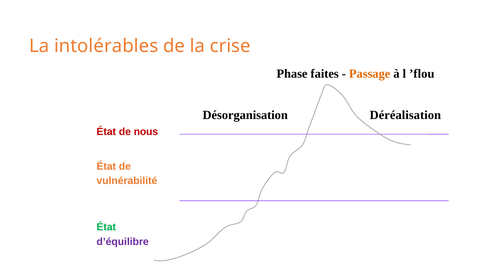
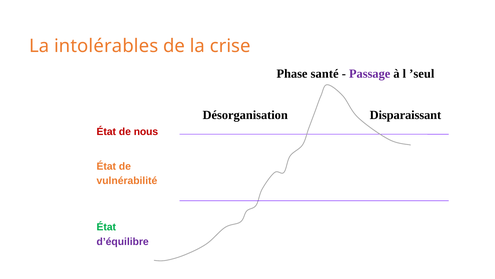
faites: faites -> santé (325, 74)
Passage colour: orange -> purple (370, 74)
’flou: ’flou -> ’seul (422, 74)
Déréalisation: Déréalisation -> Disparaissant (405, 115)
